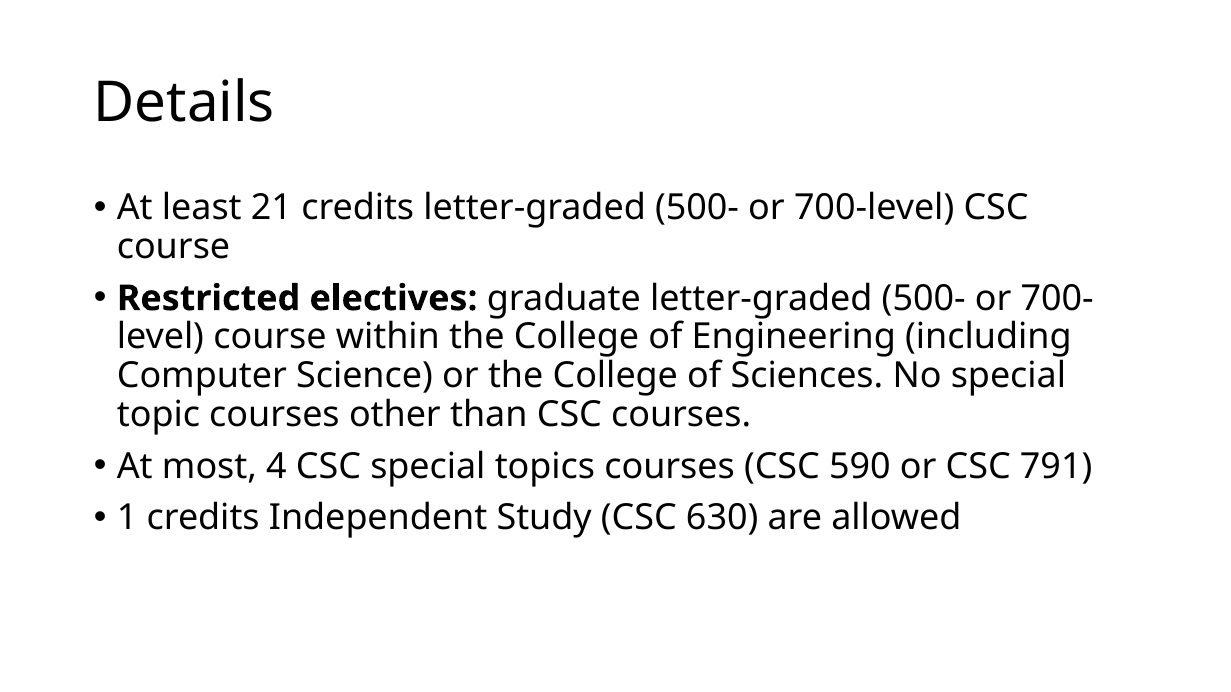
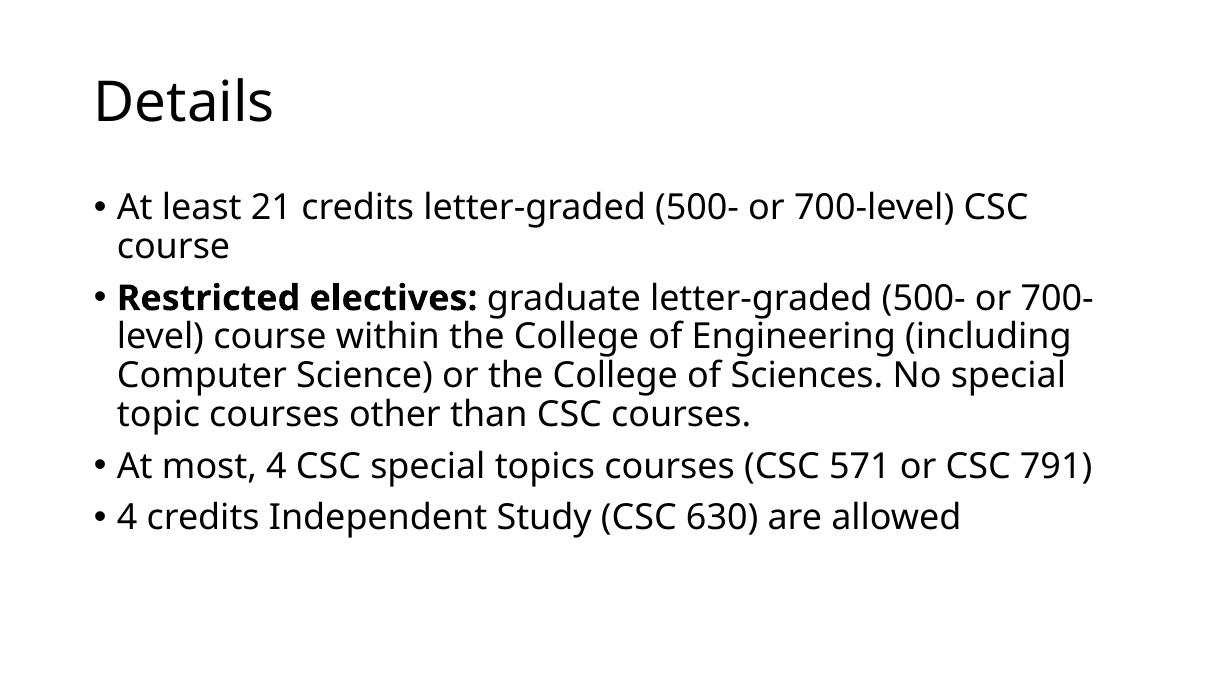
590: 590 -> 571 (860, 466)
1: 1 -> 4 (127, 518)
